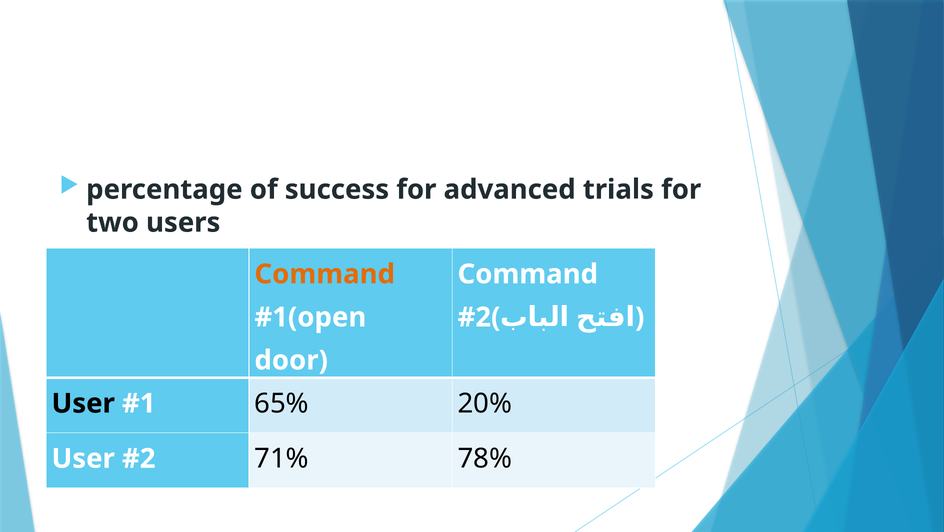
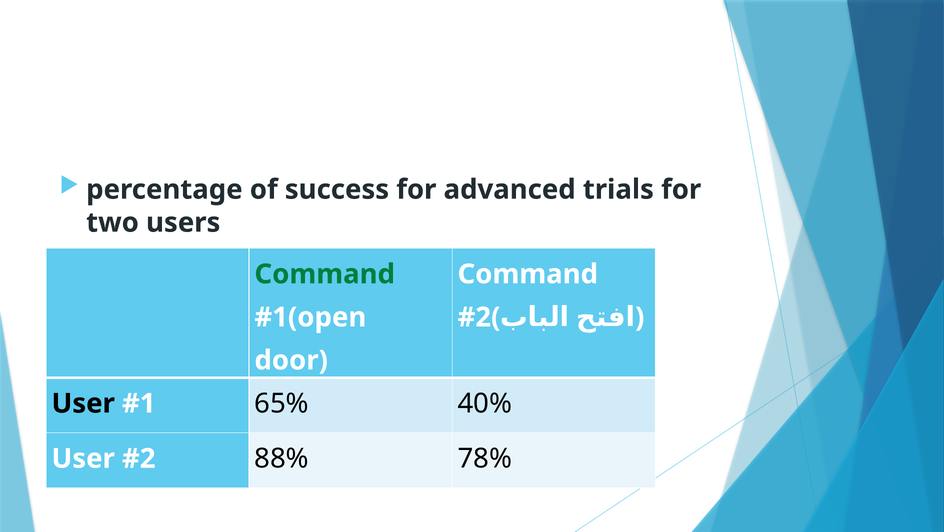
Command colour: orange -> green (325, 274)
20%: 20% -> 40% (485, 404)
71%: 71% -> 88% (282, 459)
